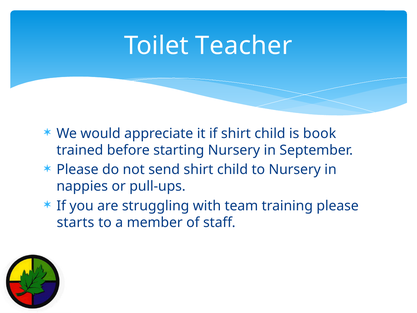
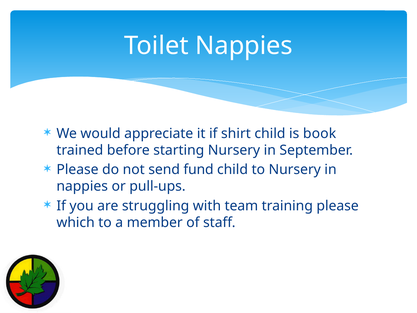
Toilet Teacher: Teacher -> Nappies (244, 46)
send shirt: shirt -> fund (199, 170)
starts: starts -> which (76, 222)
